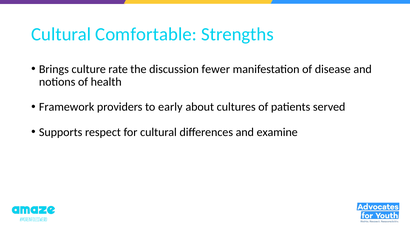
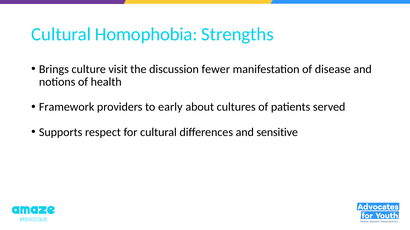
Comfortable: Comfortable -> Homophobia (146, 34)
rate: rate -> visit (118, 69)
examine: examine -> sensitive (277, 132)
